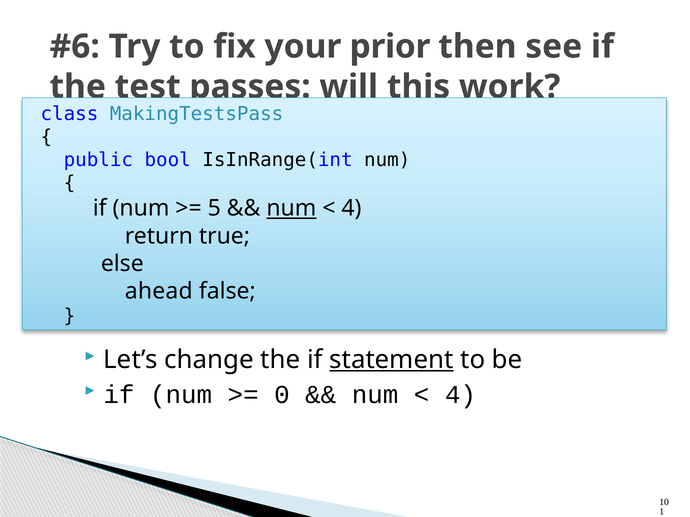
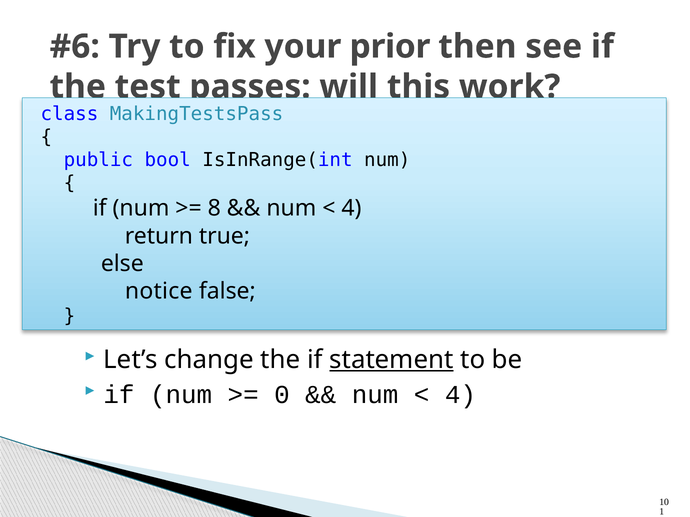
5: 5 -> 8 (214, 209)
num underline: present -> none (291, 209)
ahead: ahead -> notice (159, 291)
